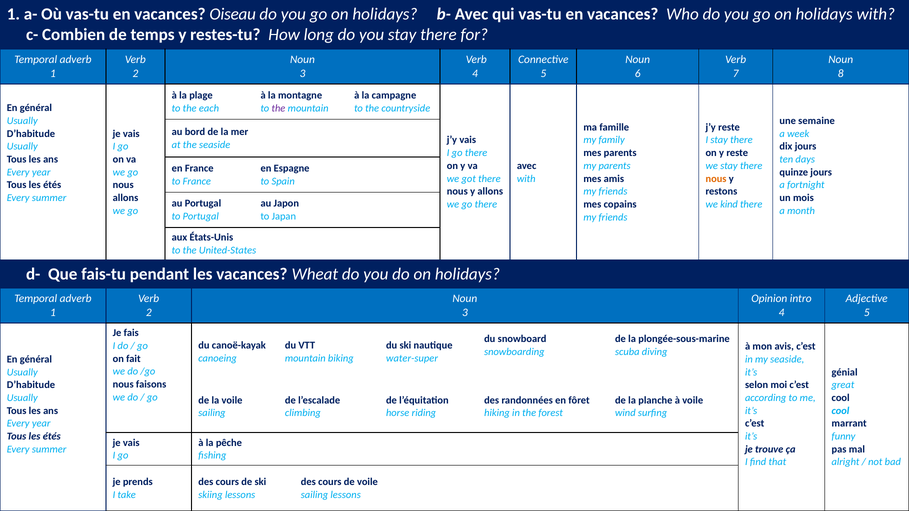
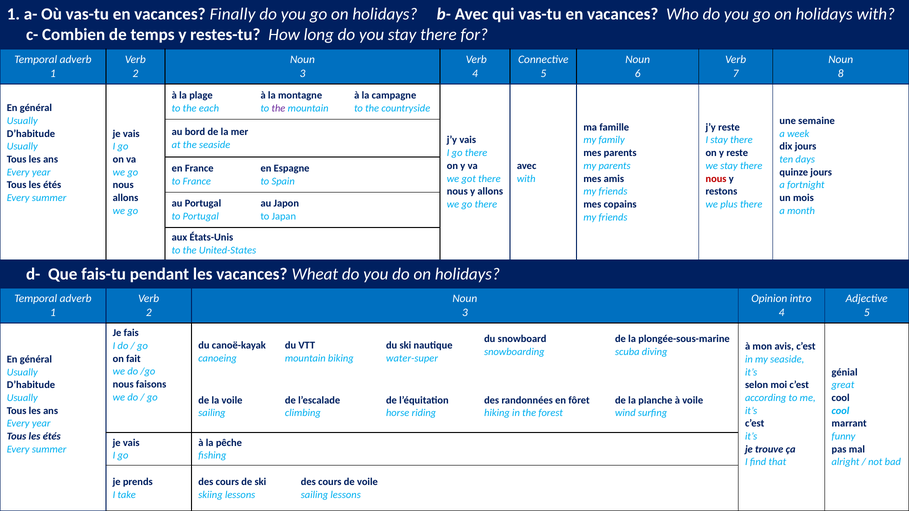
Oiseau: Oiseau -> Finally (233, 14)
nous colour: orange -> red (716, 179)
kind: kind -> plus (729, 204)
